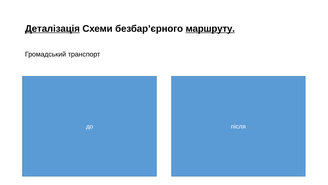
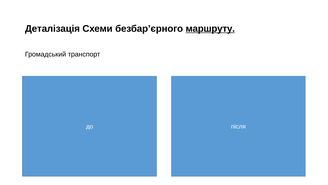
Деталізація underline: present -> none (52, 29)
